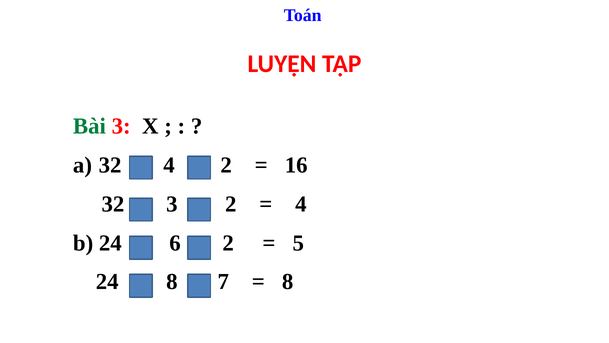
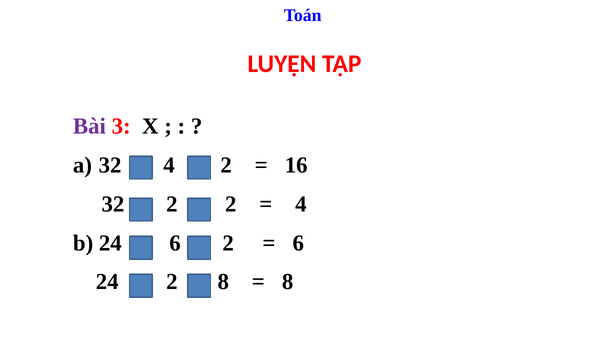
Bài colour: green -> purple (89, 126)
3: 3 -> 2 (172, 204)
5: 5 -> 6 (298, 243)
8: 8 -> 2 (172, 281)
7: 7 -> 8 (223, 281)
